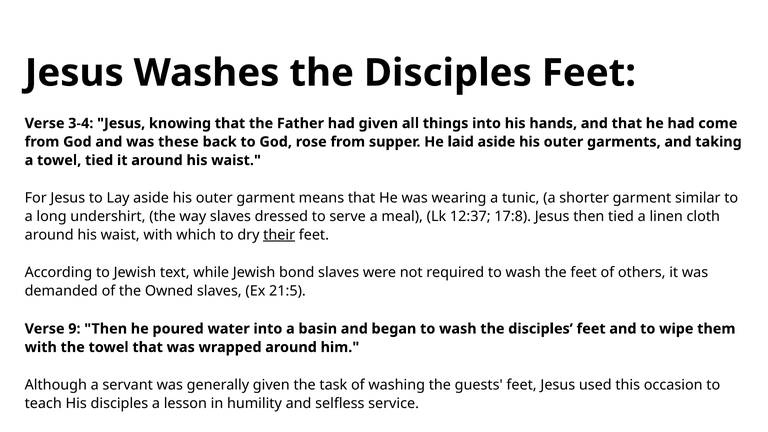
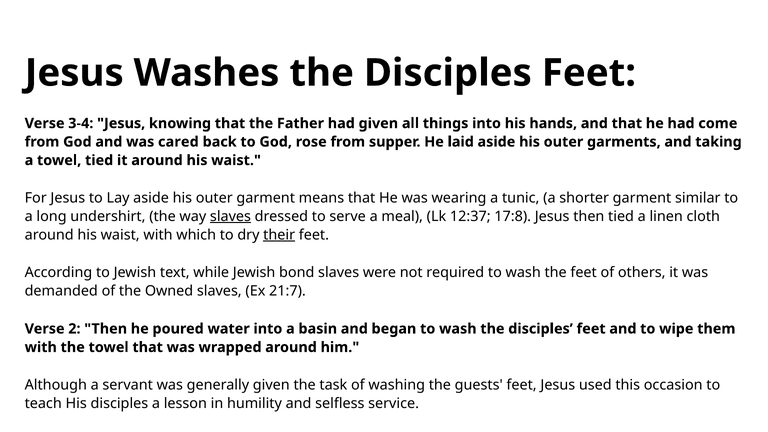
these: these -> cared (178, 142)
slaves underline: none -> present (230, 216)
21:5: 21:5 -> 21:7 (287, 291)
9: 9 -> 2 (74, 329)
